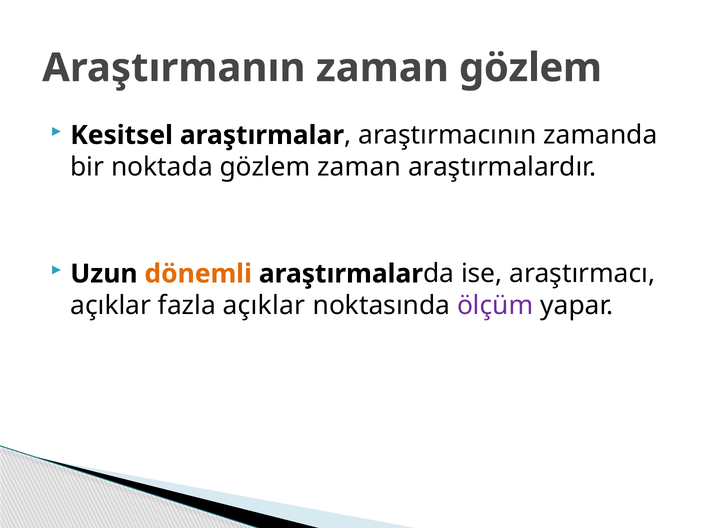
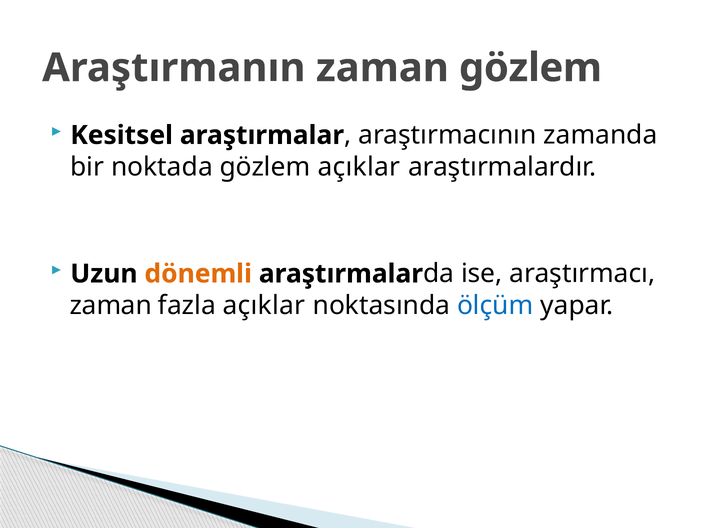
gözlem zaman: zaman -> açıklar (359, 167)
açıklar: açıklar -> zaman (111, 305)
ölçüm colour: purple -> blue (495, 305)
